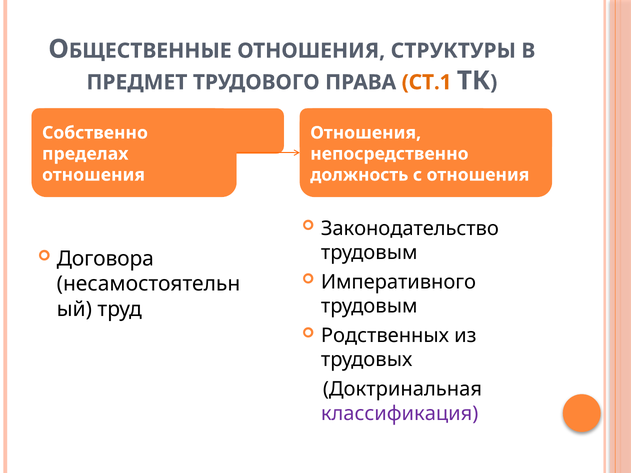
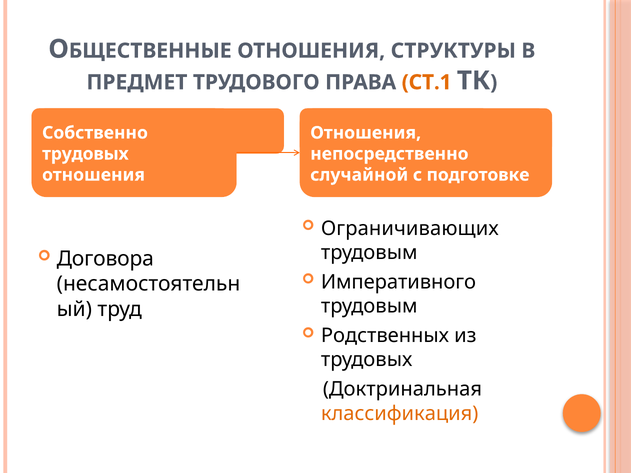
пределах: пределах -> трудовых (85, 154)
должность: должность -> случайной (359, 175)
с отношения: отношения -> подготовке (478, 175)
Законодательство: Законодательство -> Ограничивающих (410, 229)
классификация colour: purple -> orange (400, 414)
